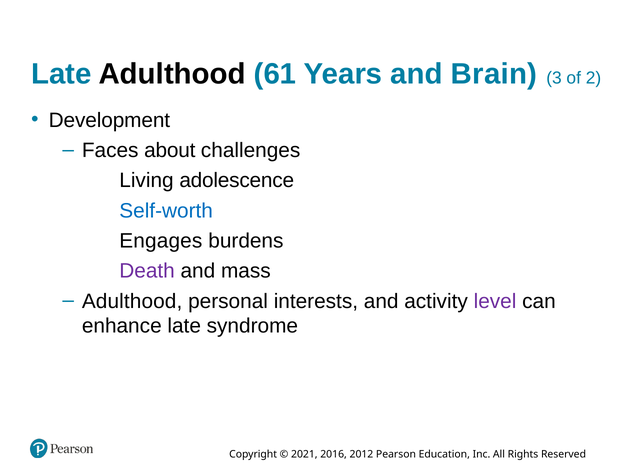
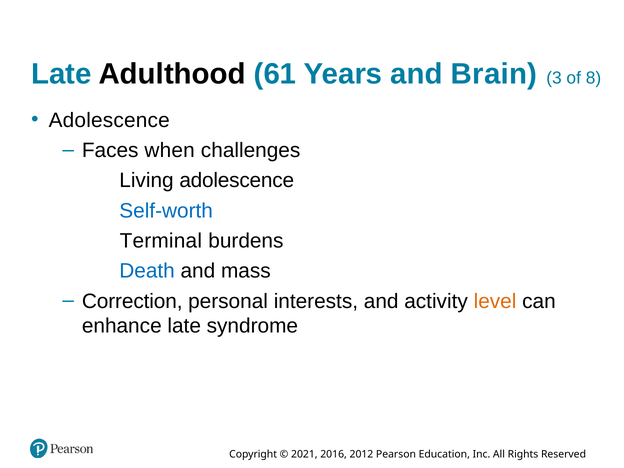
2: 2 -> 8 (594, 78)
Development: Development -> Adolescence (109, 120)
about: about -> when (170, 150)
Engages: Engages -> Terminal (161, 241)
Death colour: purple -> blue (147, 271)
Adulthood: Adulthood -> Correction (132, 301)
level colour: purple -> orange (495, 301)
